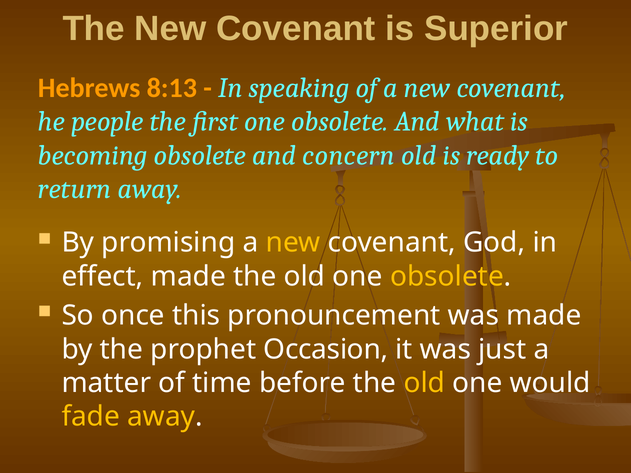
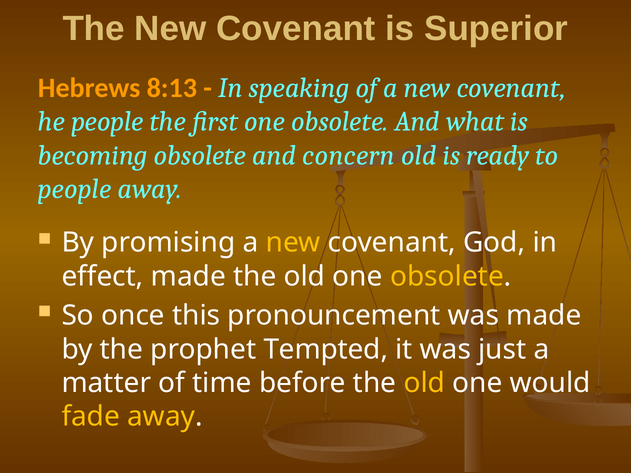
return: return -> people (75, 189)
Occasion: Occasion -> Tempted (326, 349)
